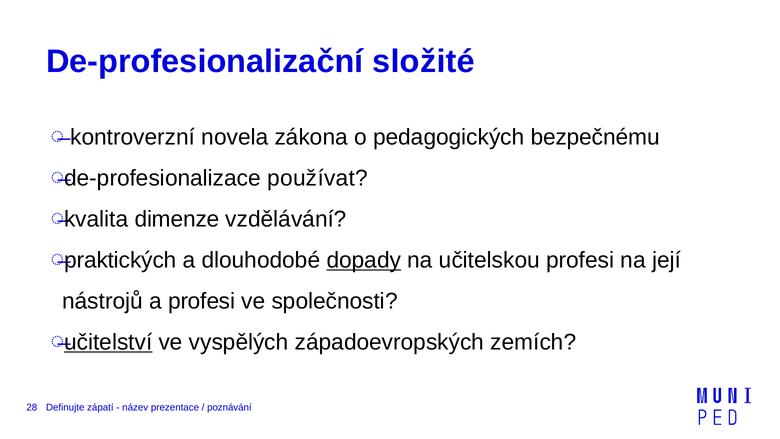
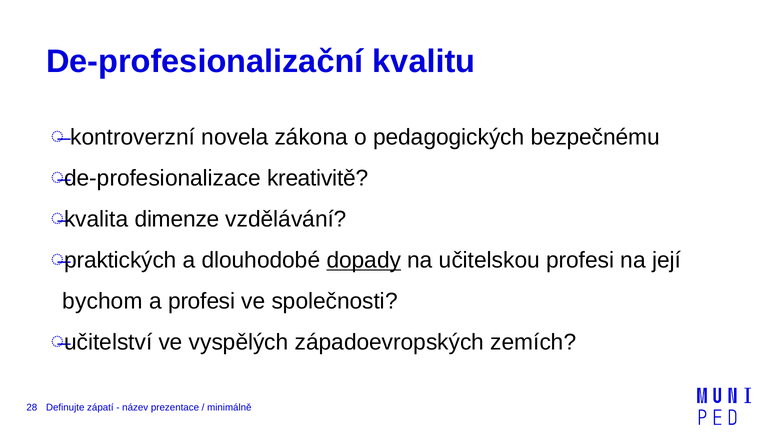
složité: složité -> kvalitu (424, 61)
používat: používat -> kreativitě (318, 178)
nástrojů: nástrojů -> bychom (102, 301)
učitelství underline: present -> none (108, 342)
poznávání: poznávání -> minimálně (229, 407)
